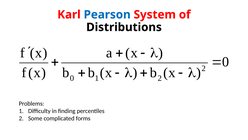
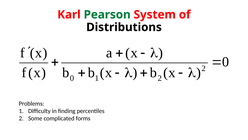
Pearson colour: blue -> green (107, 15)
